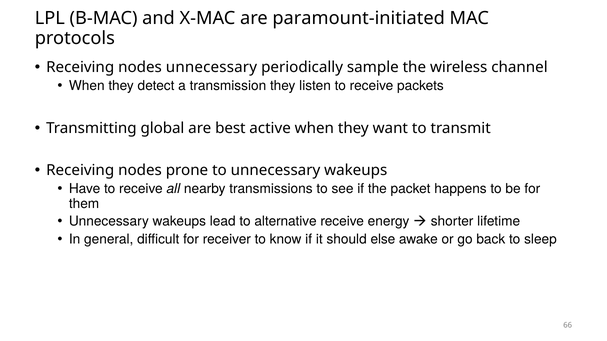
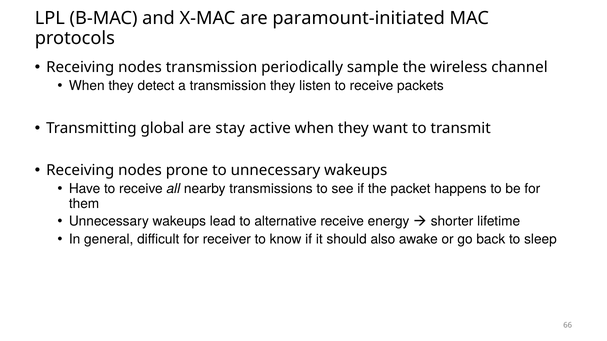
nodes unnecessary: unnecessary -> transmission (212, 67)
best: best -> stay (230, 128)
else: else -> also (383, 240)
